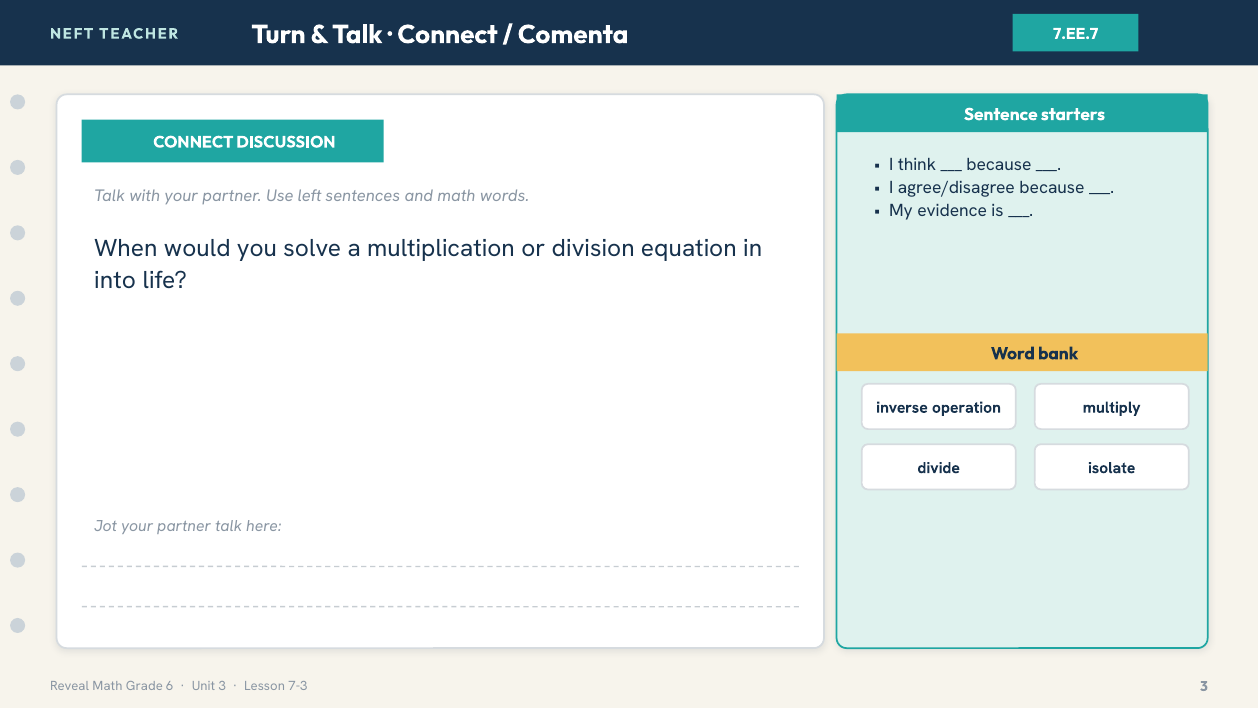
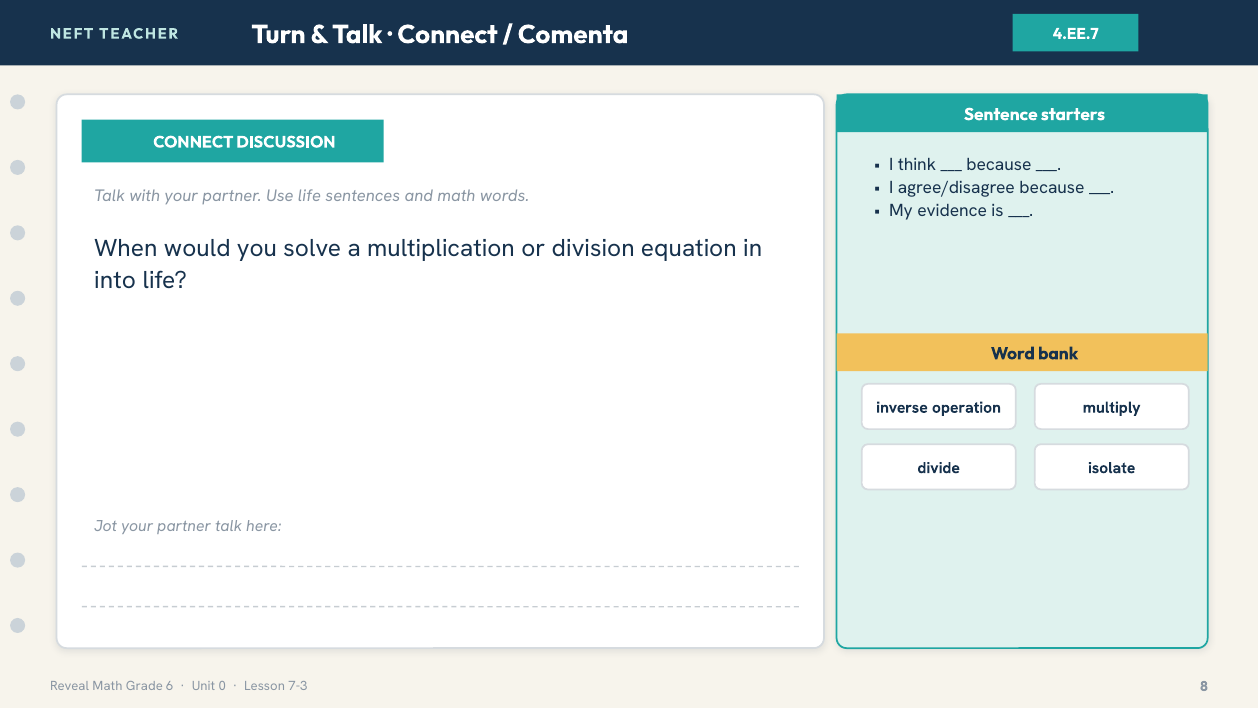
7.EE.7: 7.EE.7 -> 4.EE.7 (1076, 34)
Use left: left -> life (309, 196)
Unit 3: 3 -> 0 (222, 686)
7-3 3: 3 -> 8 (1204, 686)
